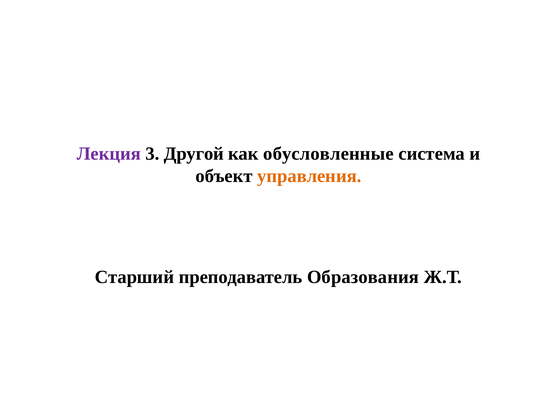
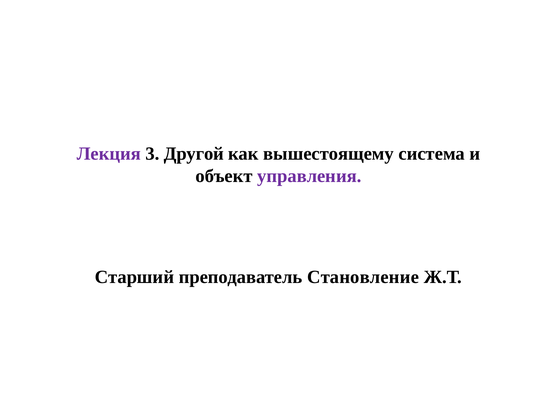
обусловленные: обусловленные -> вышестоящему (329, 154)
управления colour: orange -> purple (309, 176)
Образования: Образования -> Становление (363, 277)
